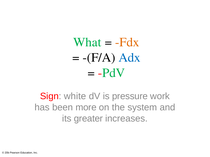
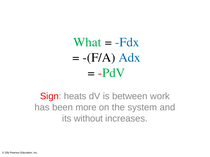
Fdx colour: orange -> blue (127, 42)
white: white -> heats (75, 97)
pressure: pressure -> between (130, 97)
greater: greater -> without (88, 119)
